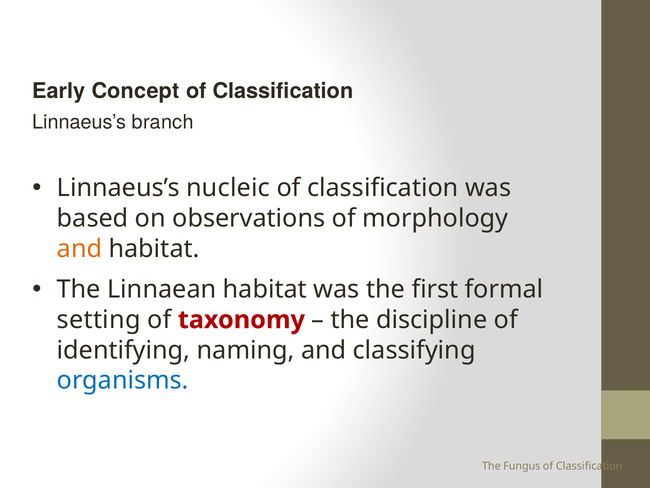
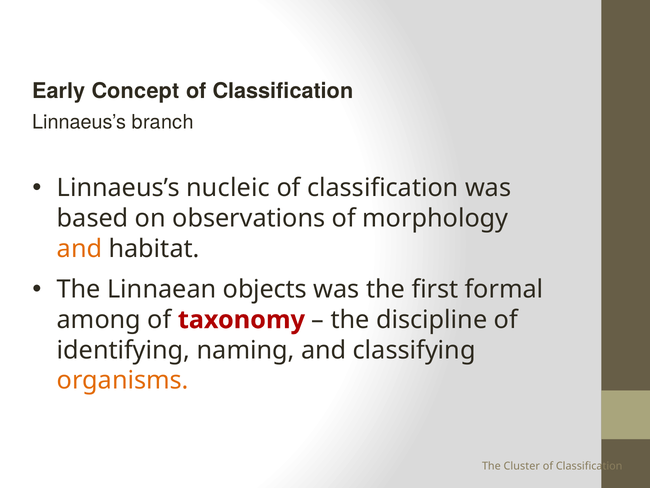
Linnaean habitat: habitat -> objects (265, 289)
setting: setting -> among (99, 320)
organisms colour: blue -> orange (123, 380)
Fungus: Fungus -> Cluster (522, 466)
